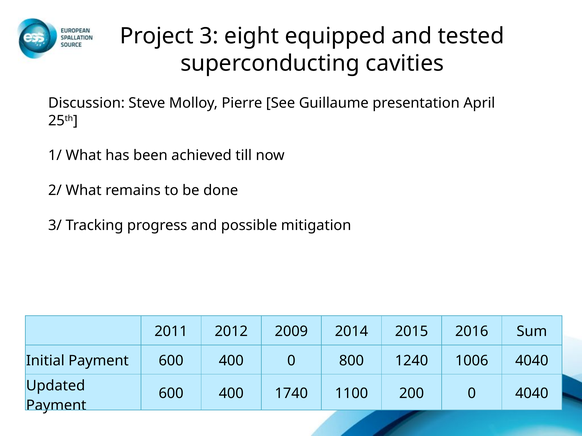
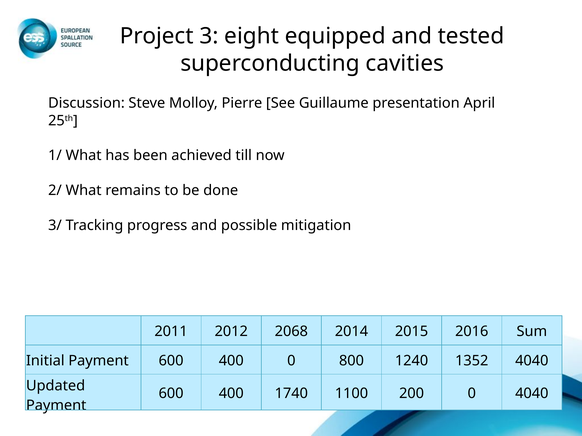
2009: 2009 -> 2068 (291, 332)
1006: 1006 -> 1352 (472, 361)
